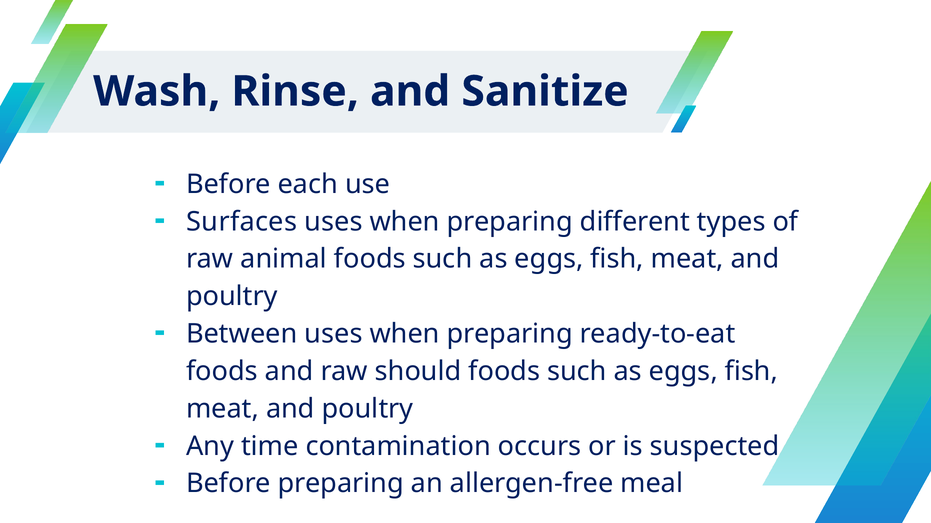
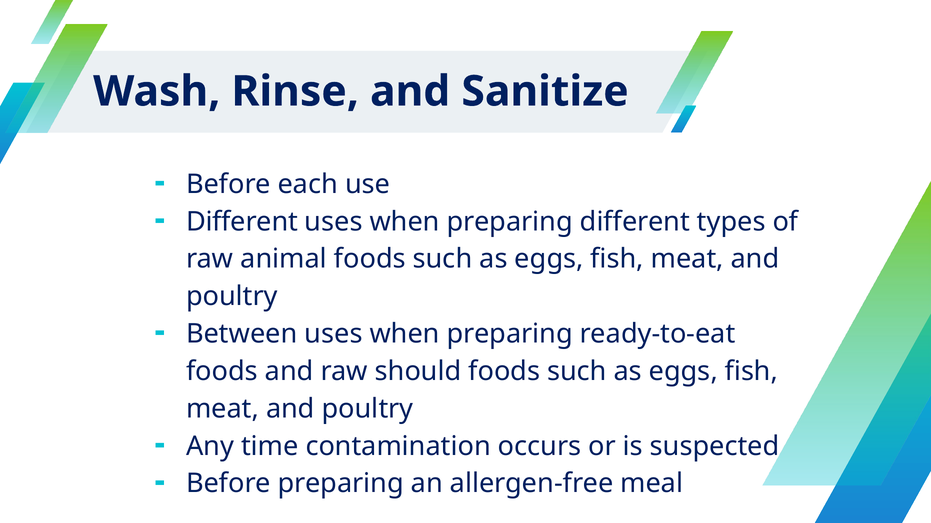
Surfaces: Surfaces -> Different (242, 222)
